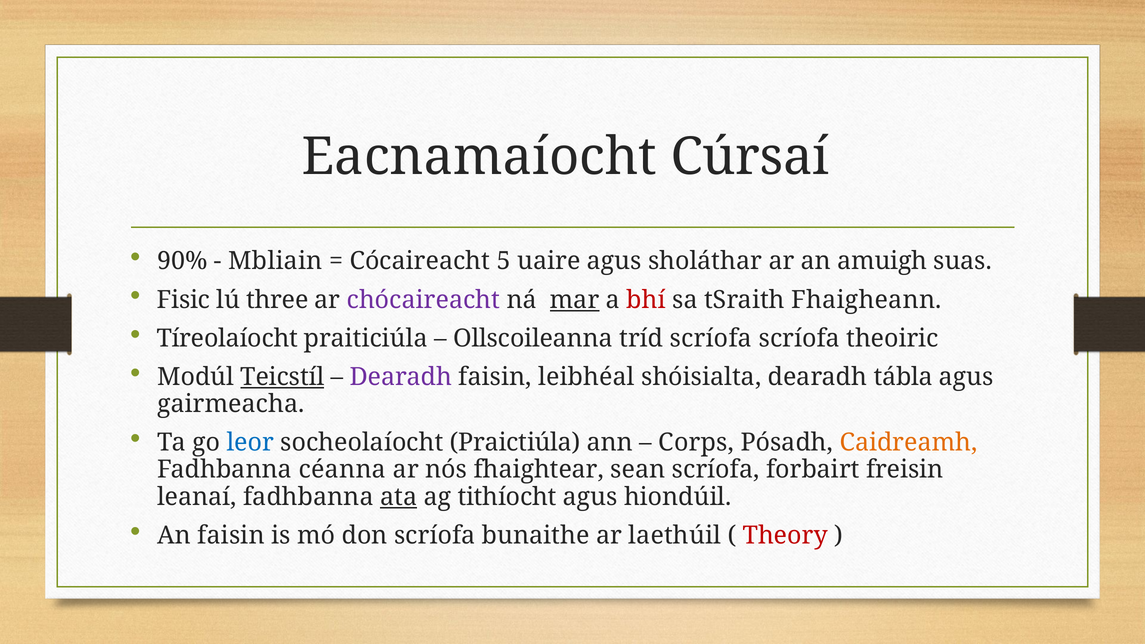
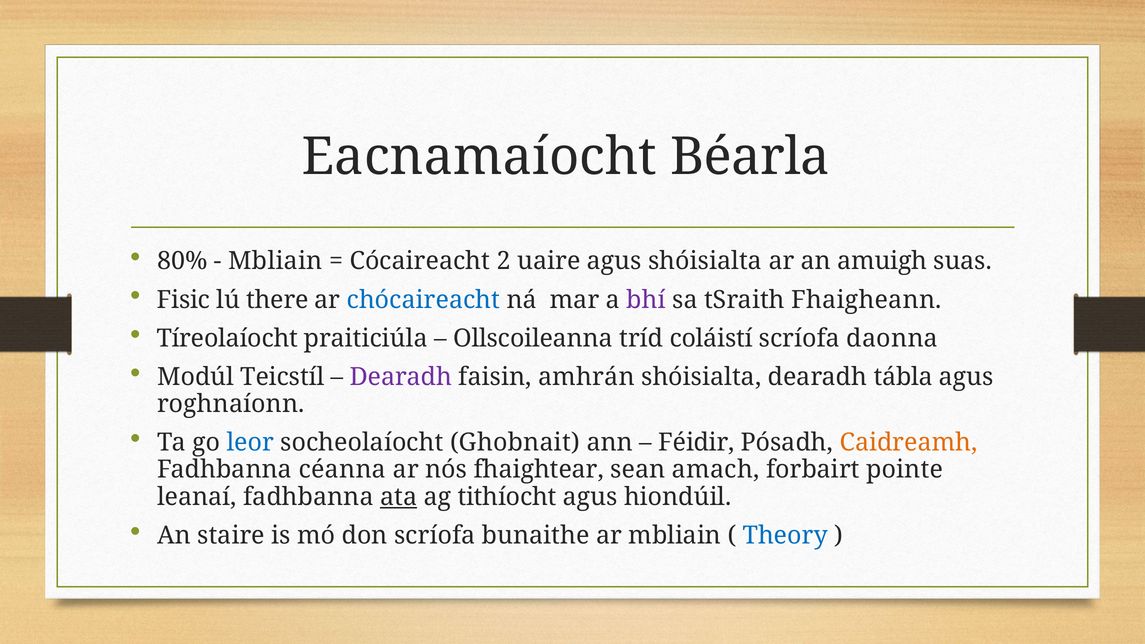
Cúrsaí: Cúrsaí -> Béarla (750, 157)
90%: 90% -> 80% (182, 261)
5: 5 -> 2 (504, 261)
agus sholáthar: sholáthar -> shóisialta (705, 261)
three: three -> there (277, 300)
chócaireacht colour: purple -> blue (423, 300)
mar underline: present -> none (575, 300)
bhí colour: red -> purple (646, 300)
tríd scríofa: scríofa -> coláistí (711, 338)
theoiric: theoiric -> daonna (892, 338)
Teicstíl underline: present -> none (282, 377)
leibhéal: leibhéal -> amhrán (586, 377)
gairmeacha: gairmeacha -> roghnaíonn (231, 404)
Praictiúla: Praictiúla -> Ghobnait (515, 443)
Corps: Corps -> Féidir (696, 443)
sean scríofa: scríofa -> amach (716, 470)
freisin: freisin -> pointe (905, 470)
An faisin: faisin -> staire (231, 535)
ar laethúil: laethúil -> mbliain (675, 535)
Theory colour: red -> blue (785, 535)
